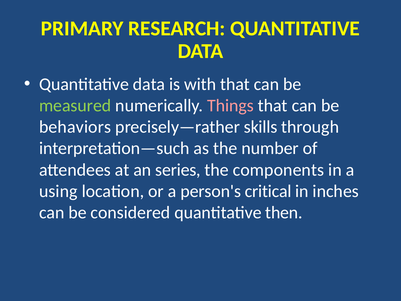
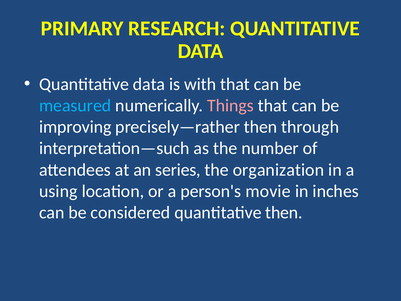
measured colour: light green -> light blue (75, 106)
behaviors: behaviors -> improving (75, 127)
precisely—rather skills: skills -> then (261, 127)
components: components -> organization (278, 170)
critical: critical -> movie (268, 191)
